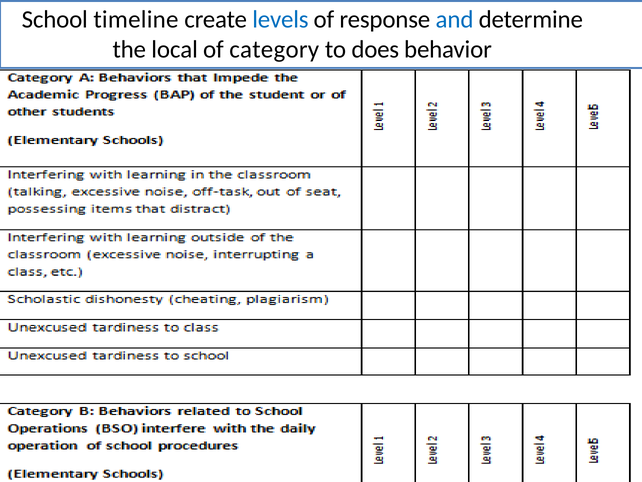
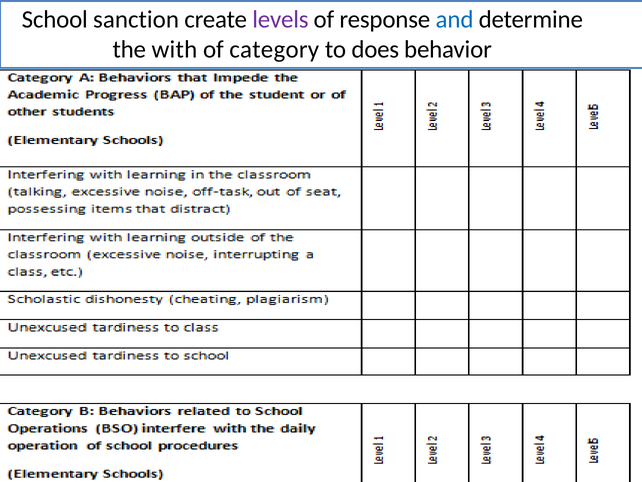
timeline: timeline -> sanction (136, 19)
levels colour: blue -> purple (280, 19)
local: local -> with (174, 49)
